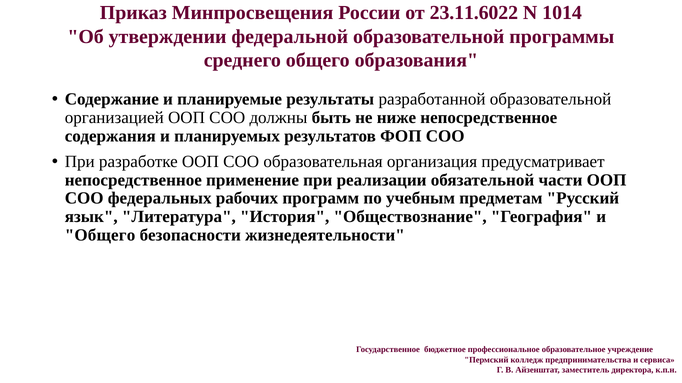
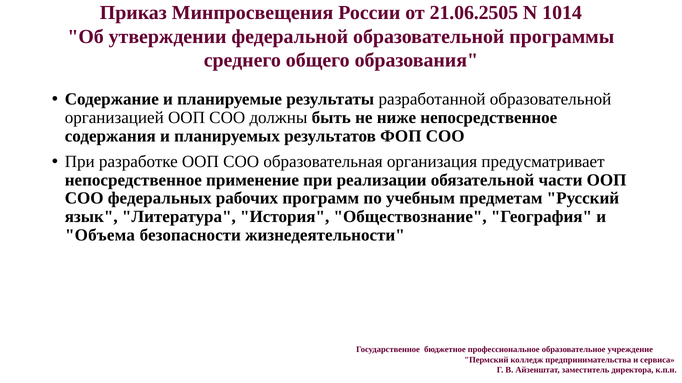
23.11.6022: 23.11.6022 -> 21.06.2505 (474, 13)
Общего: Общего -> Объема (100, 235)
